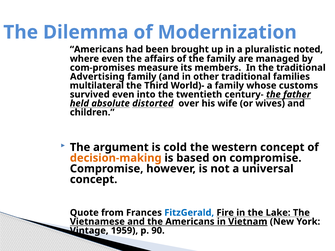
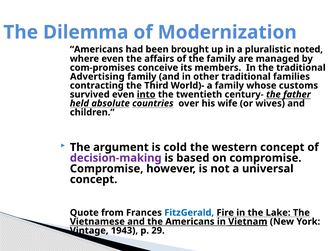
measure: measure -> conceive (158, 68)
multilateral: multilateral -> contracting (97, 86)
into underline: none -> present (146, 95)
distorted: distorted -> countries (153, 103)
decision-making colour: orange -> purple (116, 158)
1959: 1959 -> 1943 (124, 231)
90: 90 -> 29 (158, 231)
